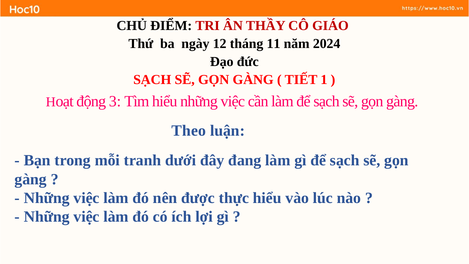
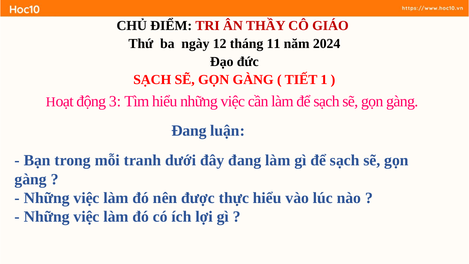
Theo: Theo -> Đang (189, 131)
